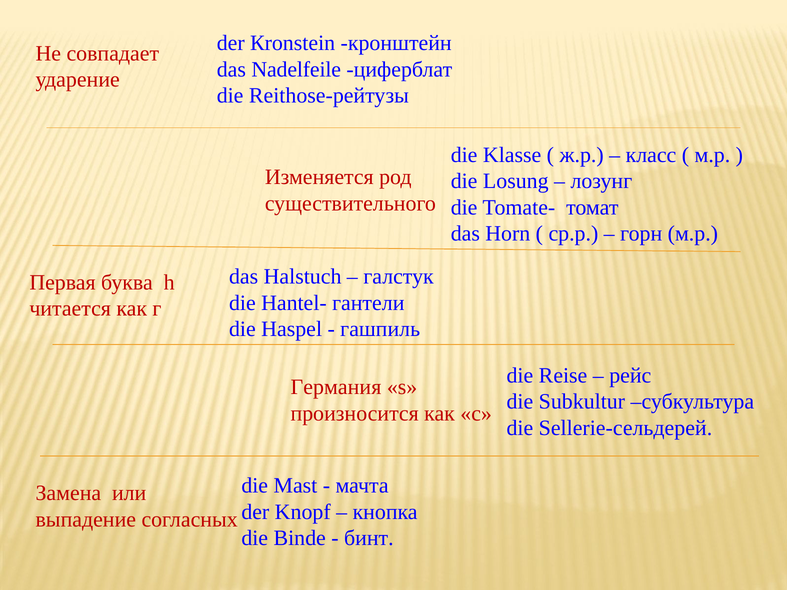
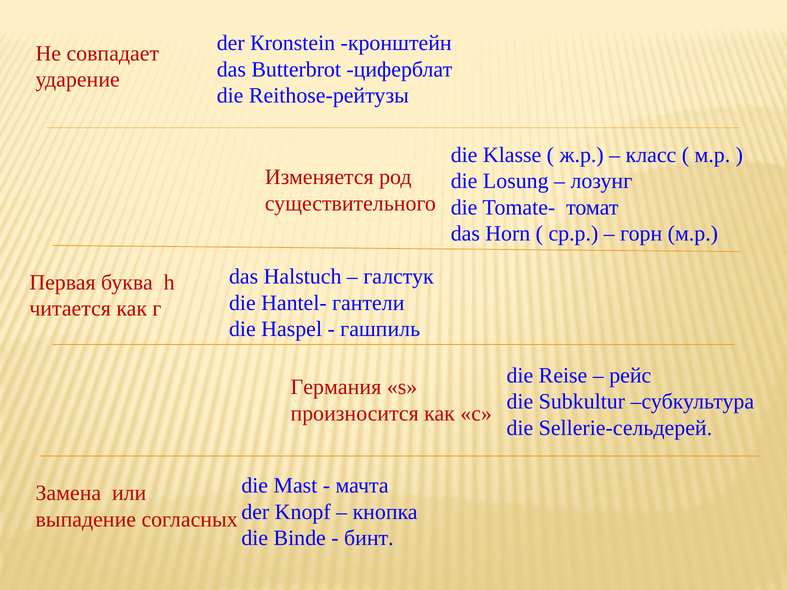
Nadelfeile: Nadelfeile -> Butterbrot (296, 69)
